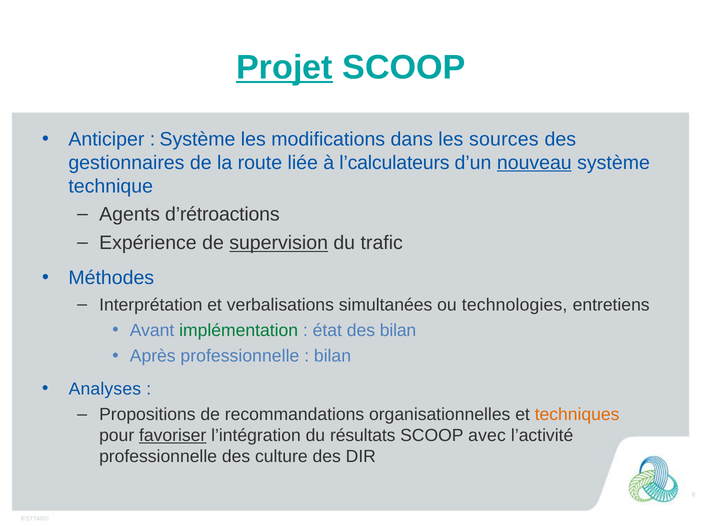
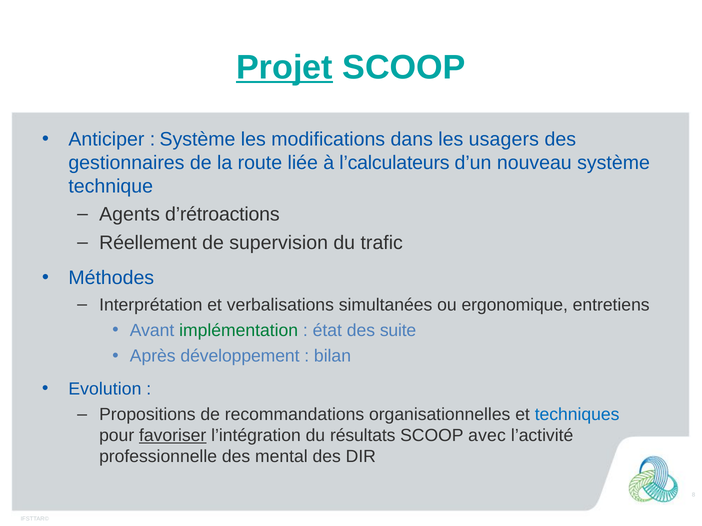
sources: sources -> usagers (504, 139)
nouveau underline: present -> none (534, 163)
Expérience: Expérience -> Réellement (148, 243)
supervision underline: present -> none (279, 243)
technologies: technologies -> ergonomique (515, 305)
des bilan: bilan -> suite (398, 331)
Après professionnelle: professionnelle -> développement (240, 357)
Analyses: Analyses -> Evolution (105, 389)
techniques colour: orange -> blue (577, 415)
culture: culture -> mental (281, 457)
